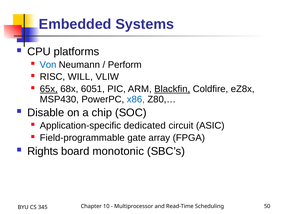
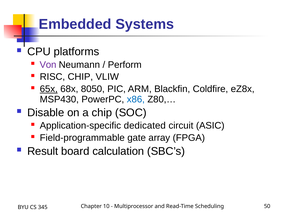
Von colour: blue -> purple (48, 65)
RISC WILL: WILL -> CHIP (80, 77)
6051: 6051 -> 8050 (93, 89)
Blackfin underline: present -> none (172, 89)
Rights: Rights -> Result (43, 151)
monotonic: monotonic -> calculation (118, 151)
